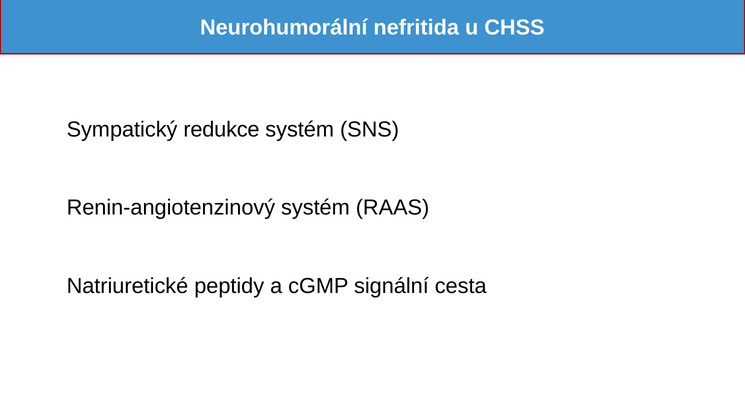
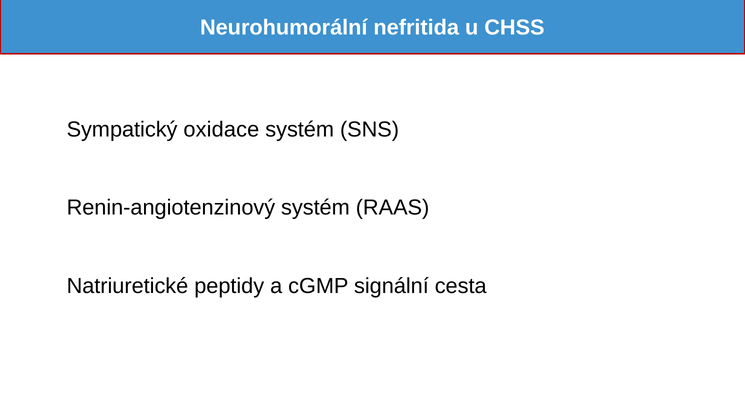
redukce: redukce -> oxidace (221, 129)
